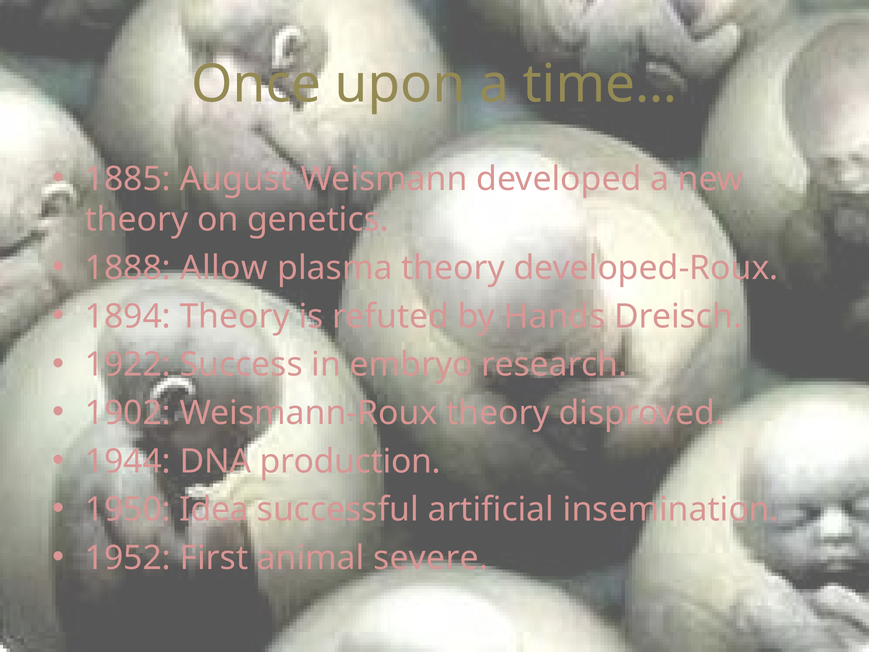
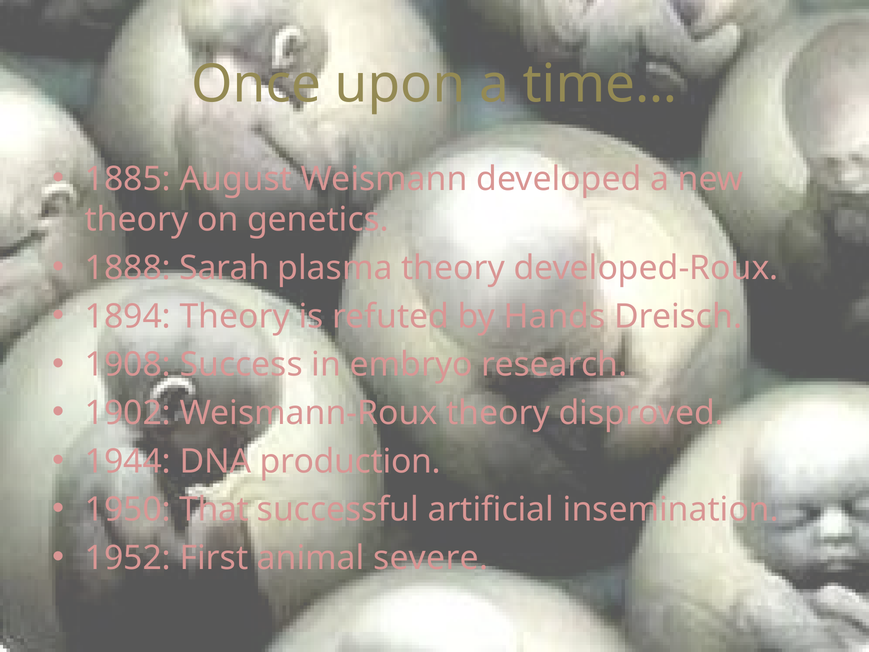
Allow: Allow -> Sarah (224, 268)
1922: 1922 -> 1908 (128, 365)
Idea: Idea -> That (214, 509)
